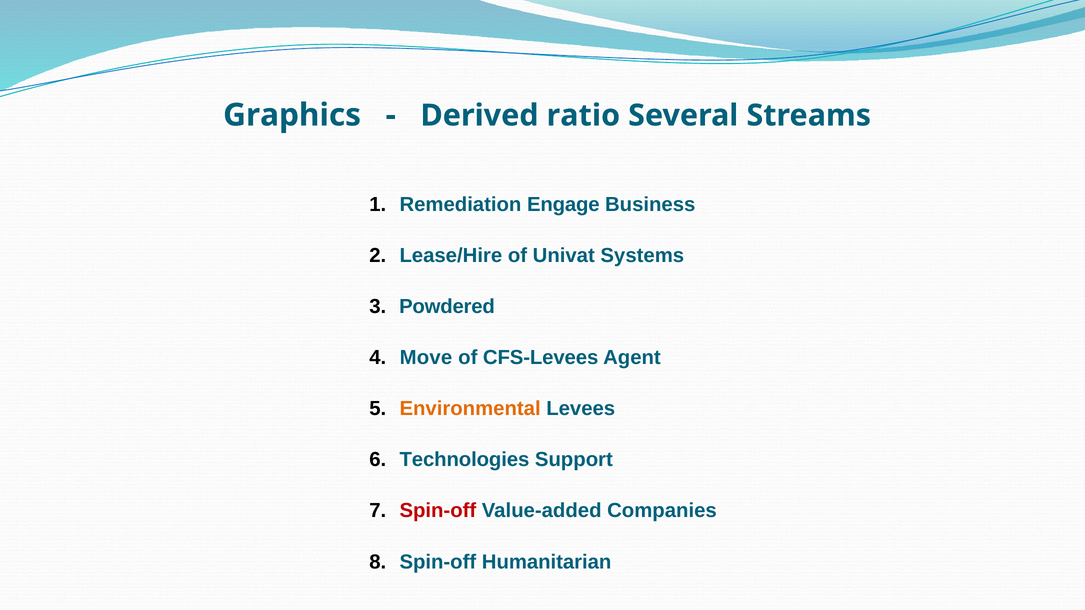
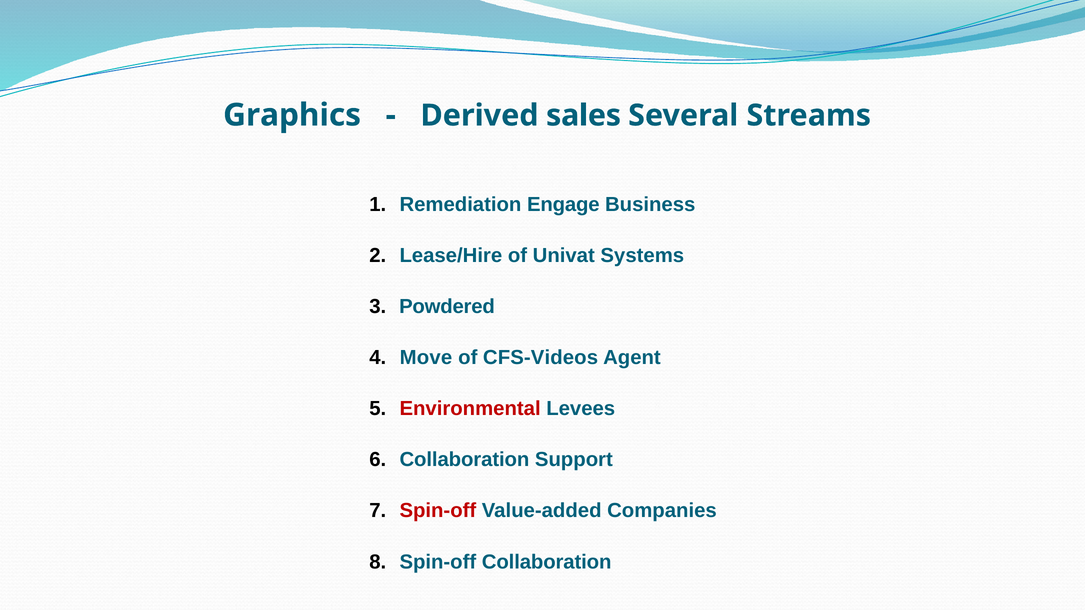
ratio: ratio -> sales (584, 116)
CFS-Levees: CFS-Levees -> CFS-Videos (541, 358)
Environmental colour: orange -> red (470, 409)
Technologies: Technologies -> Collaboration (464, 460)
Spin-off Humanitarian: Humanitarian -> Collaboration (547, 562)
